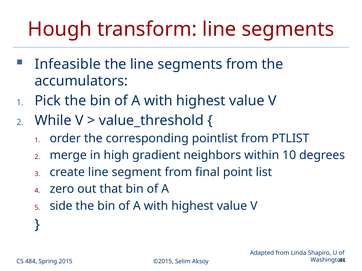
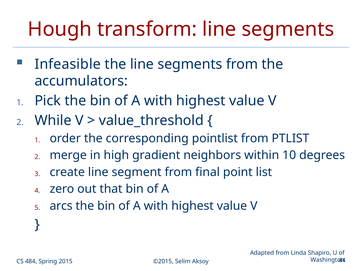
side: side -> arcs (61, 206)
